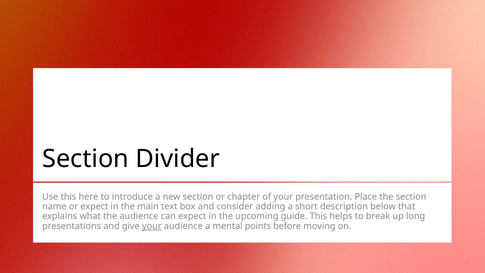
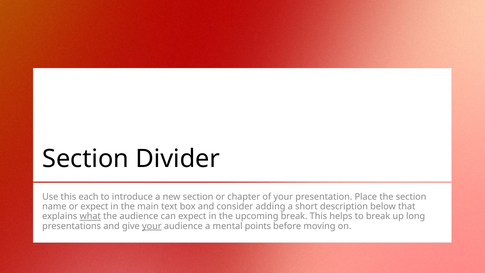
here: here -> each (89, 197)
what underline: none -> present (90, 216)
upcoming guide: guide -> break (294, 216)
